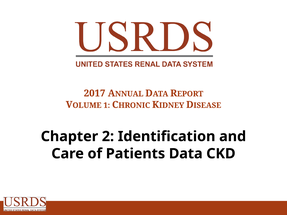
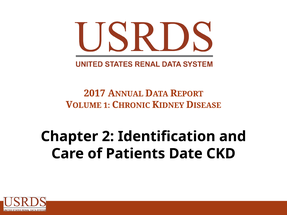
Data: Data -> Date (186, 154)
